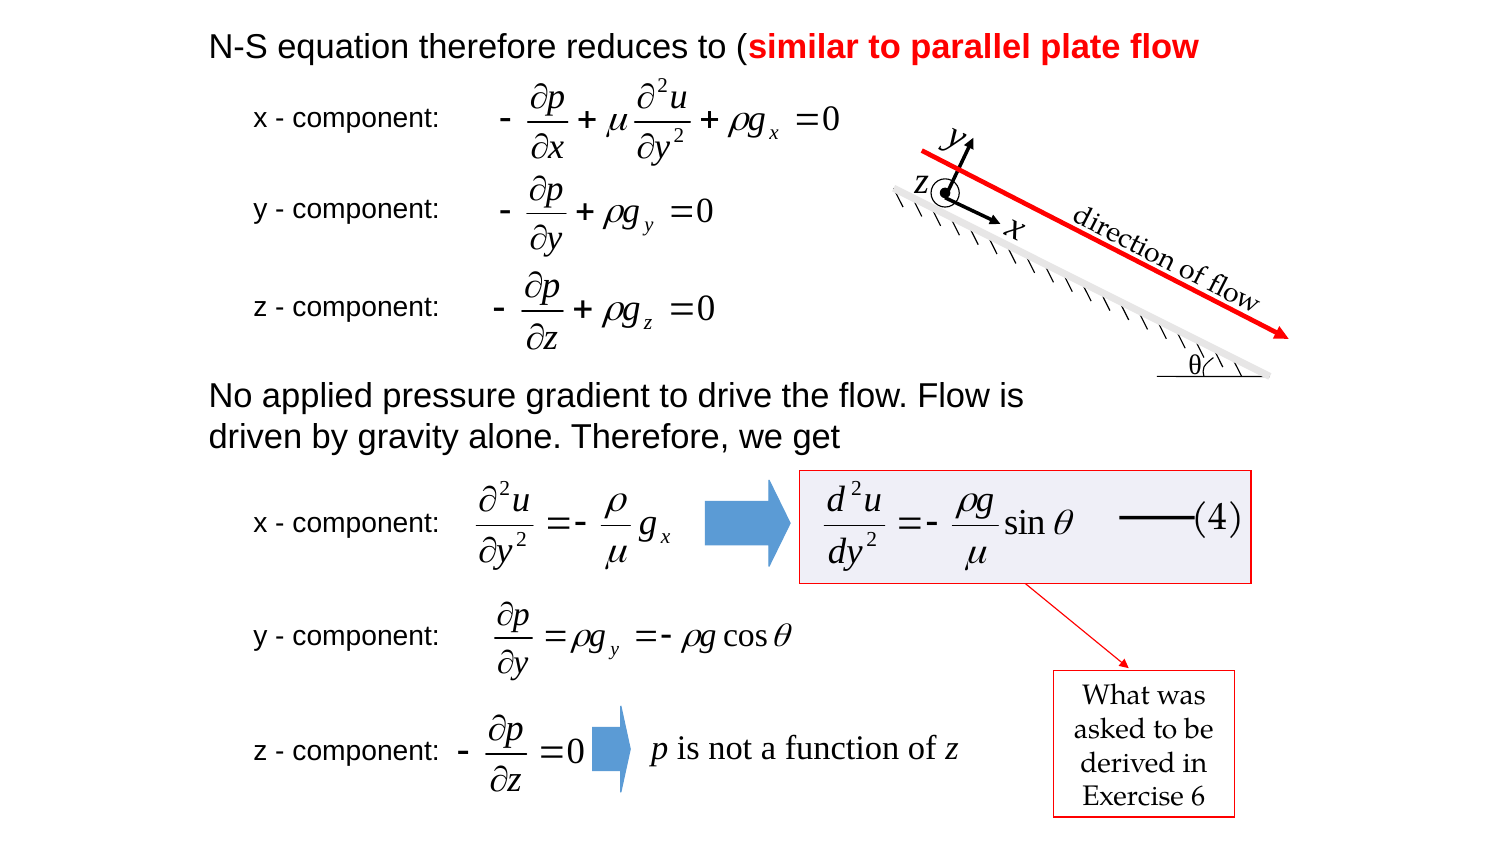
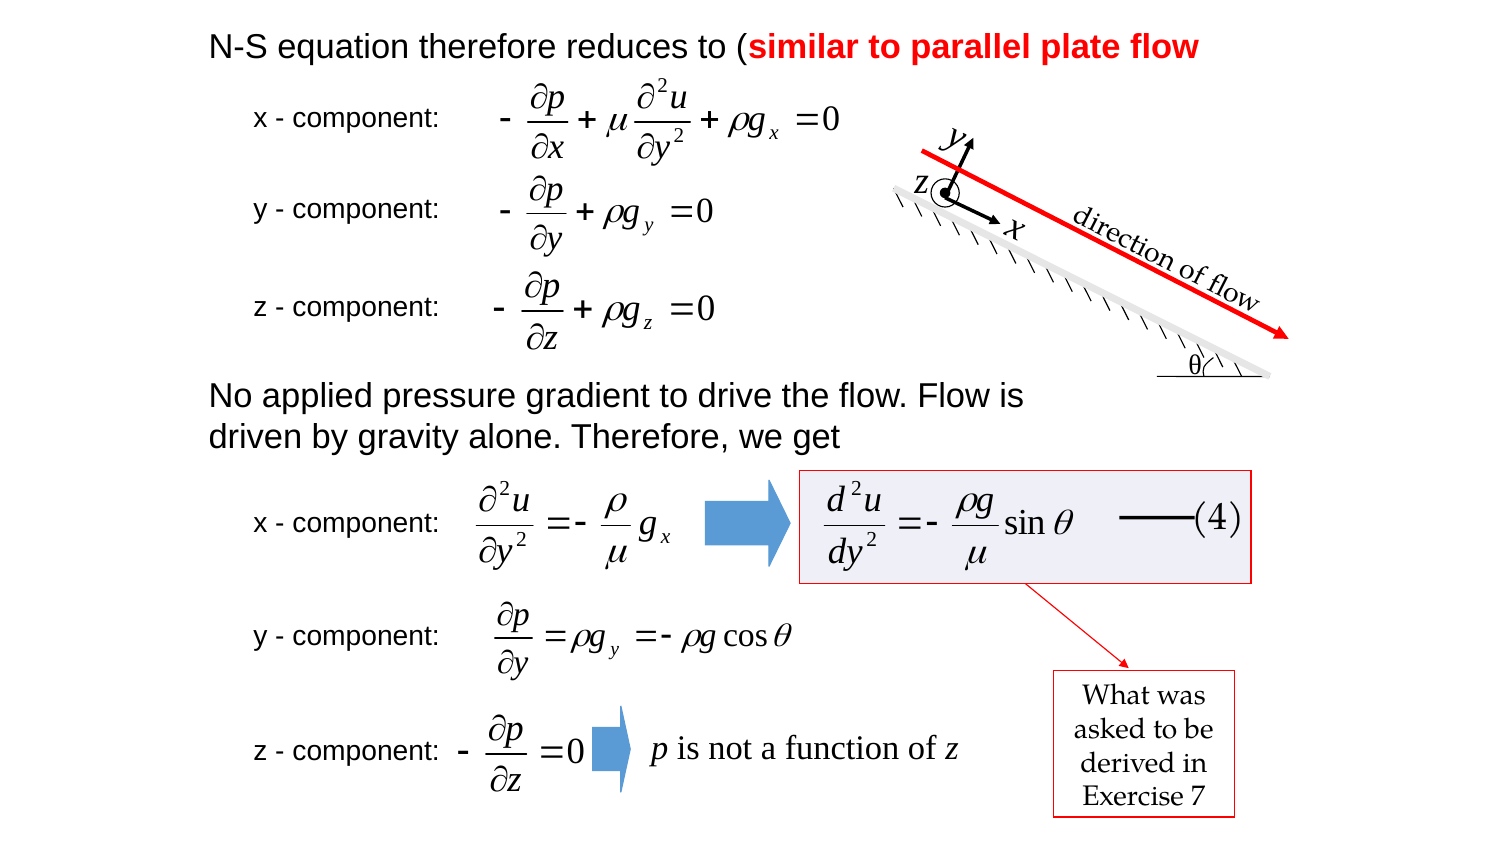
6: 6 -> 7 (1198, 796)
